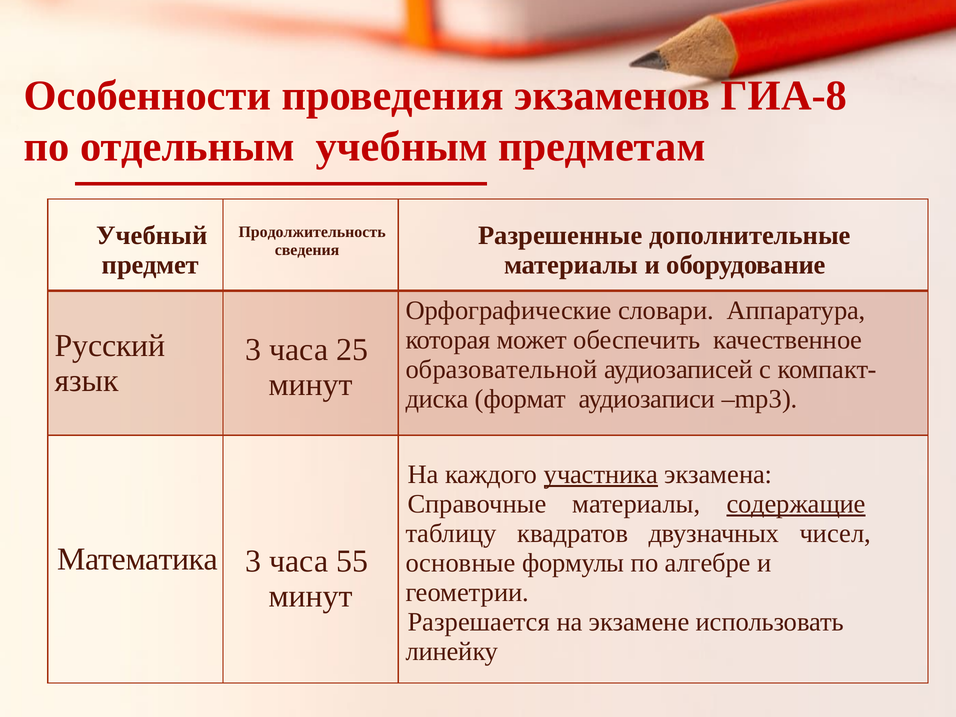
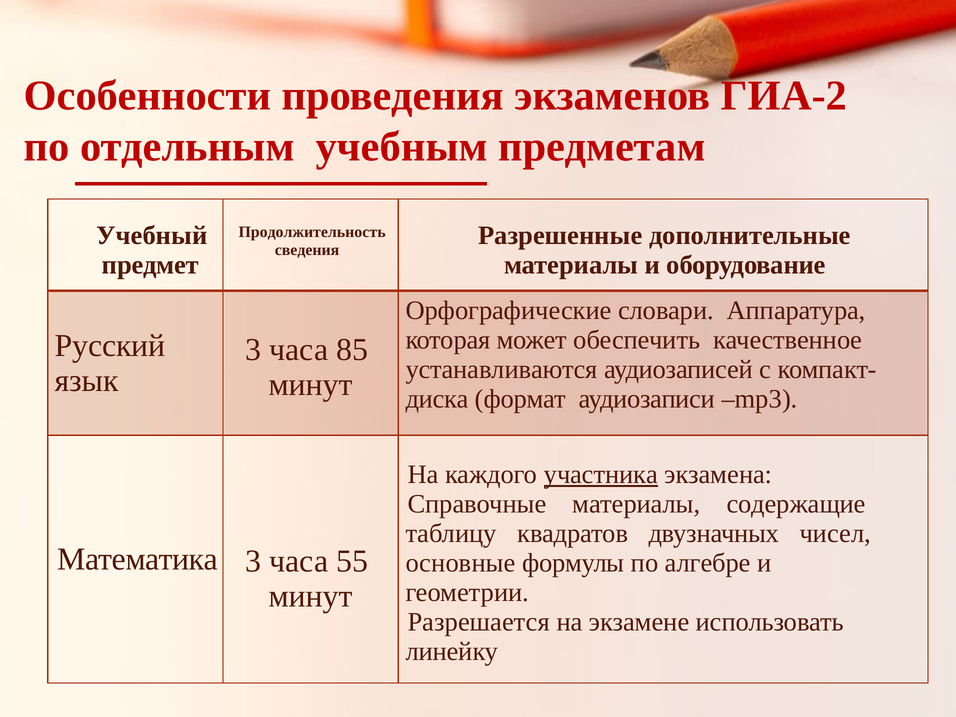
ГИА-8: ГИА-8 -> ГИА-2 (784, 96)
25: 25 -> 85 (352, 349)
образовательной: образовательной -> устанавливаются (502, 369)
содержащие underline: present -> none (796, 504)
